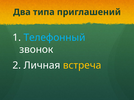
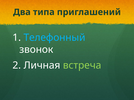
встреча colour: yellow -> light green (82, 66)
